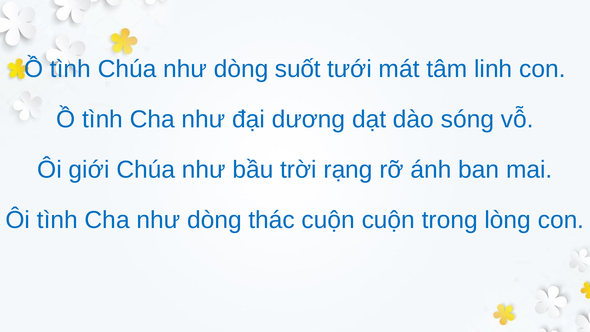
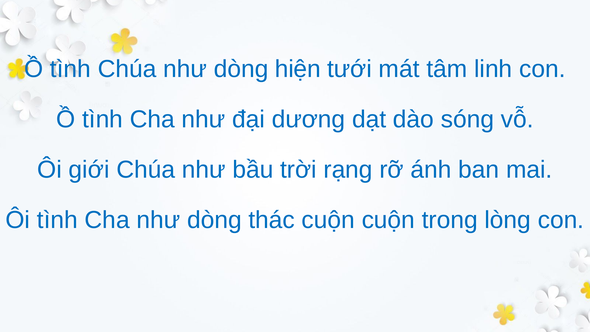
suốt: suốt -> hiện (298, 69)
